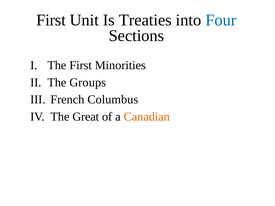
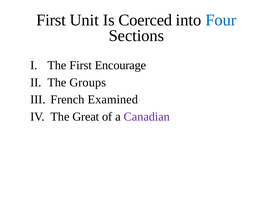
Treaties: Treaties -> Coerced (145, 20)
Minorities: Minorities -> Encourage (120, 65)
Columbus: Columbus -> Examined (113, 100)
Canadian colour: orange -> purple (147, 117)
